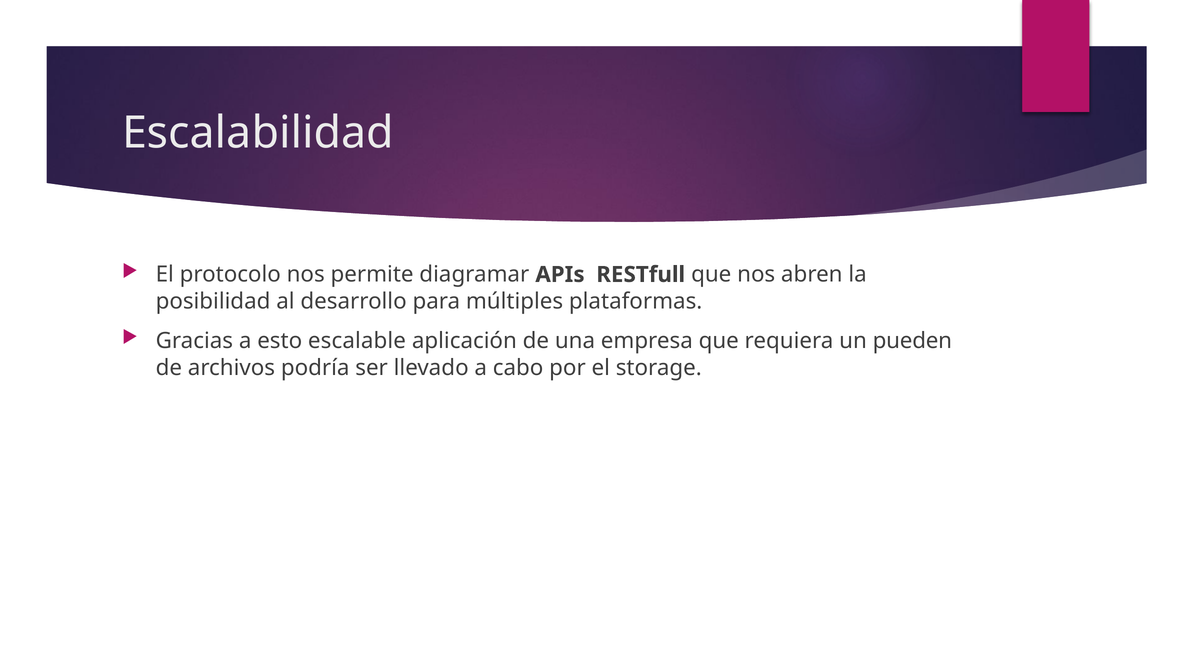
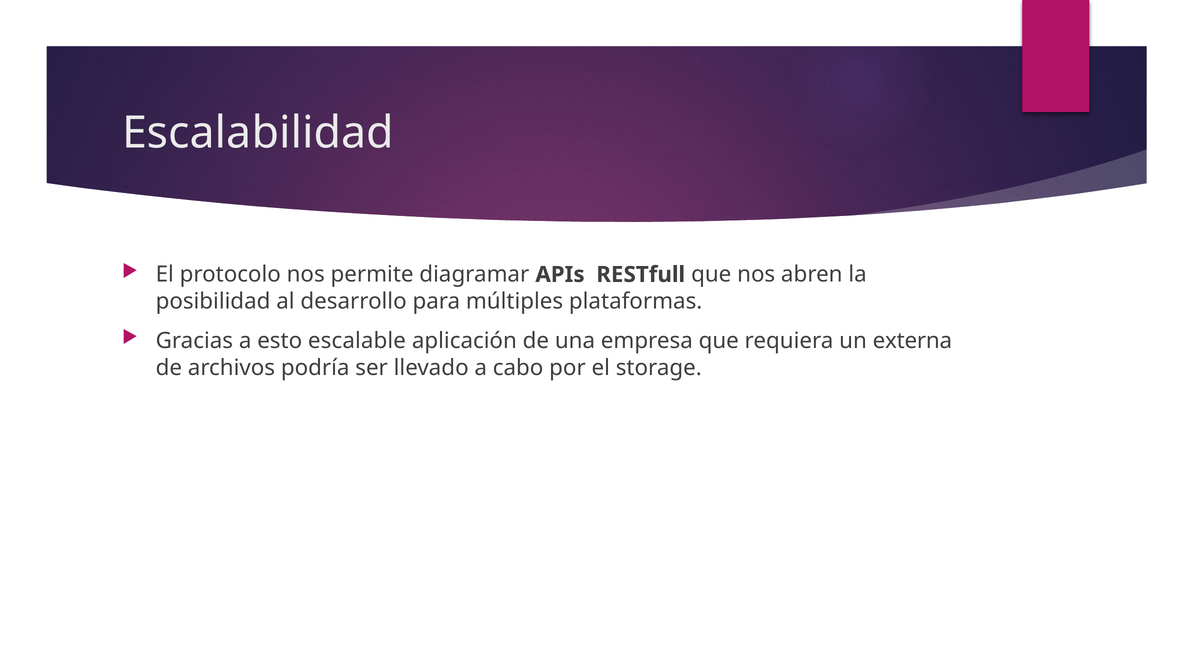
pueden: pueden -> externa (912, 341)
